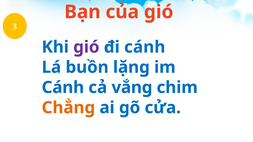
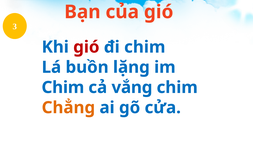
gió colour: purple -> red (86, 47)
đi cánh: cánh -> chim (145, 47)
Cánh: Cánh -> Chim (63, 88)
